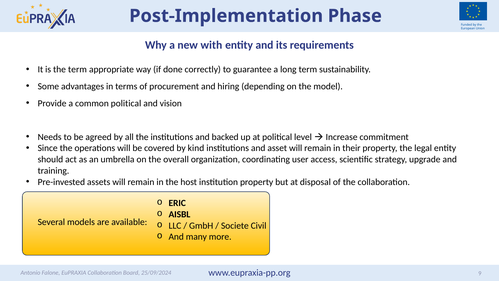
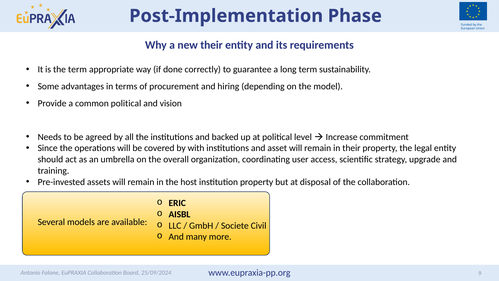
new with: with -> their (212, 45)
kind: kind -> with (196, 148)
